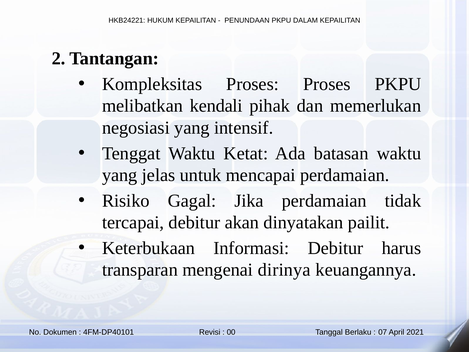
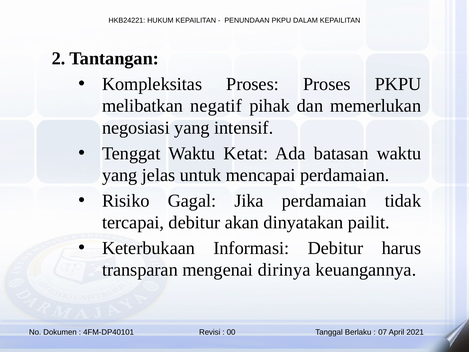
kendali: kendali -> negatif (216, 106)
